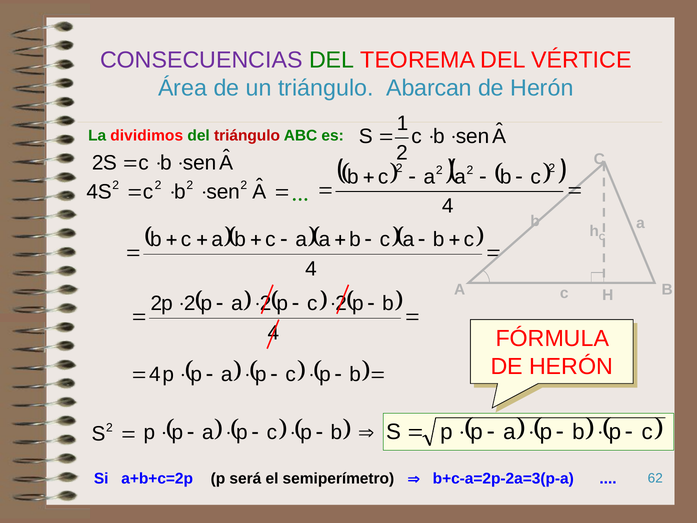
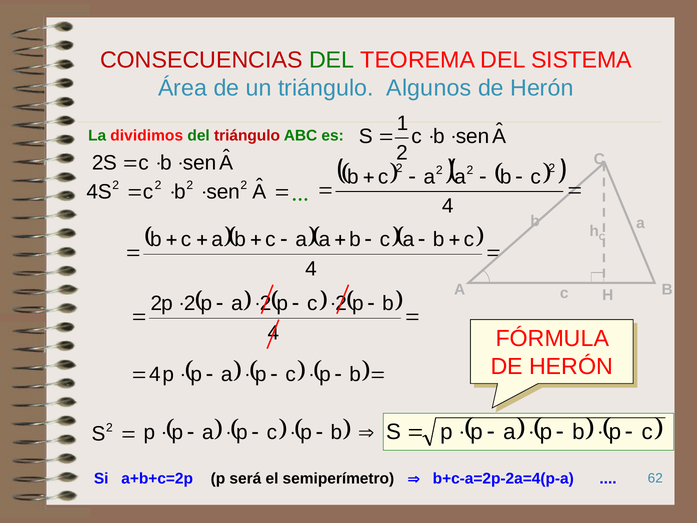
CONSECUENCIAS colour: purple -> red (201, 60)
VÉRTICE: VÉRTICE -> SISTEMA (581, 60)
Abarcan: Abarcan -> Algunos (429, 88)
b+c-a=2p-2a=3(p-a: b+c-a=2p-2a=3(p-a -> b+c-a=2p-2a=4(p-a (503, 478)
